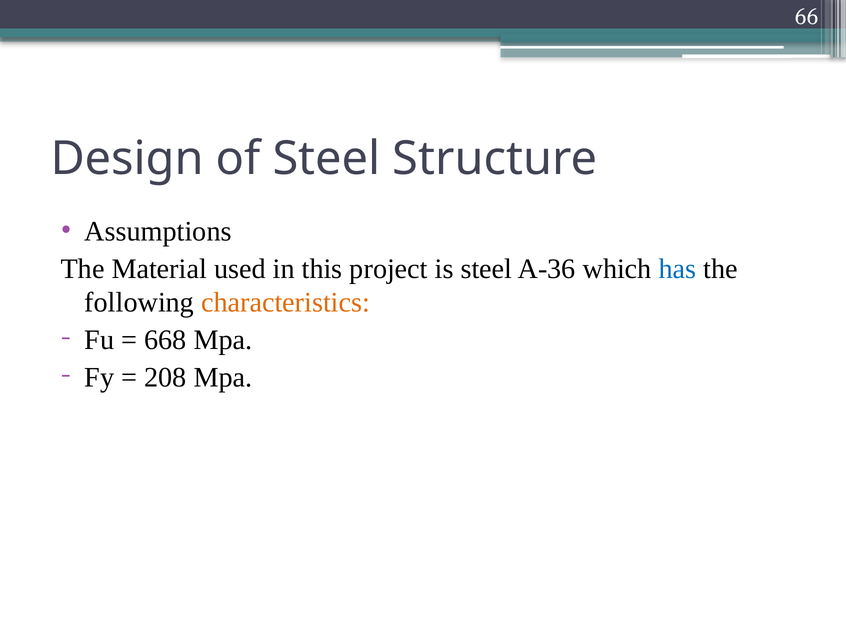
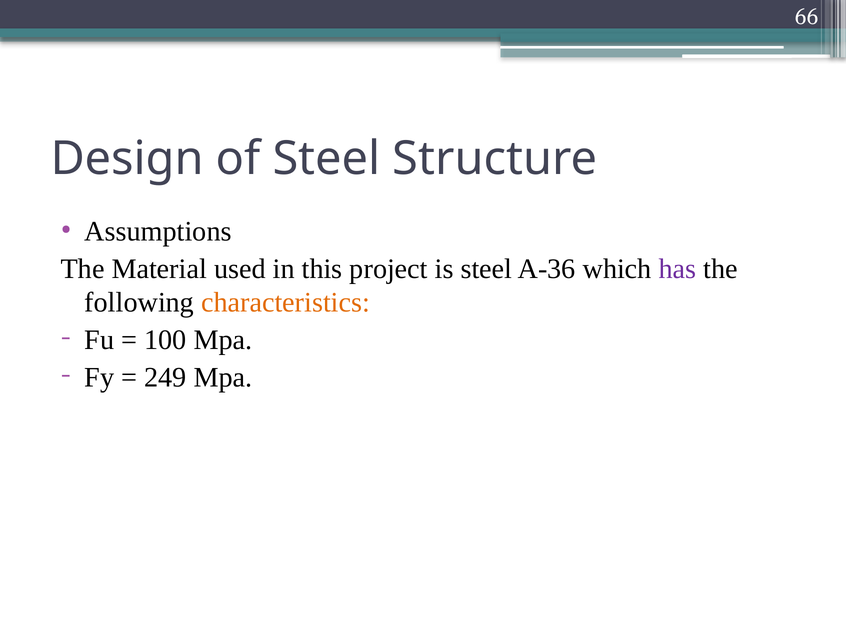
has colour: blue -> purple (677, 269)
668: 668 -> 100 (165, 340)
208: 208 -> 249 (165, 377)
